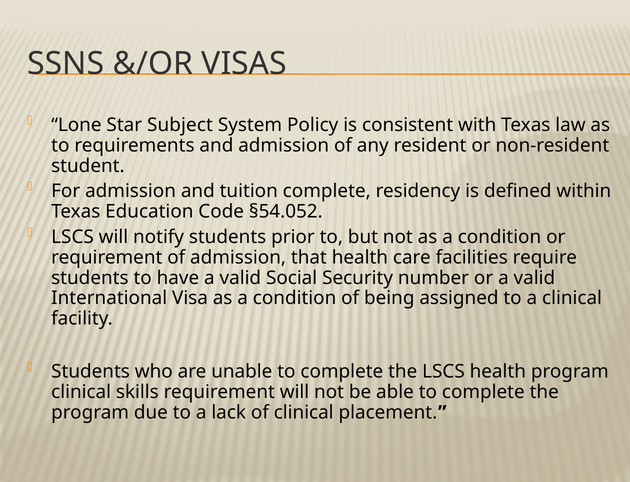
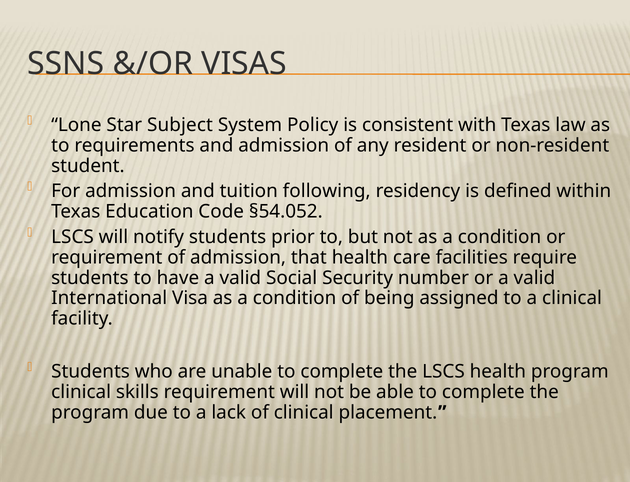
tuition complete: complete -> following (327, 191)
